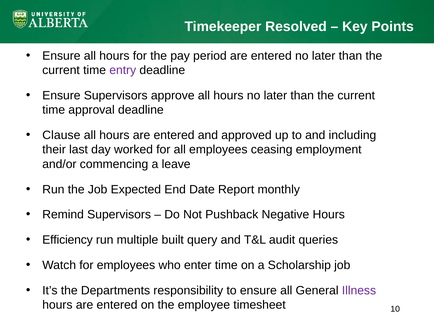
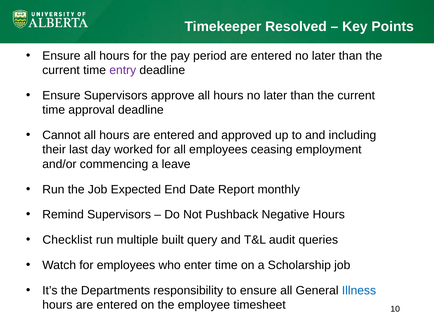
Clause: Clause -> Cannot (61, 135)
Efficiency: Efficiency -> Checklist (67, 240)
Illness colour: purple -> blue (359, 291)
